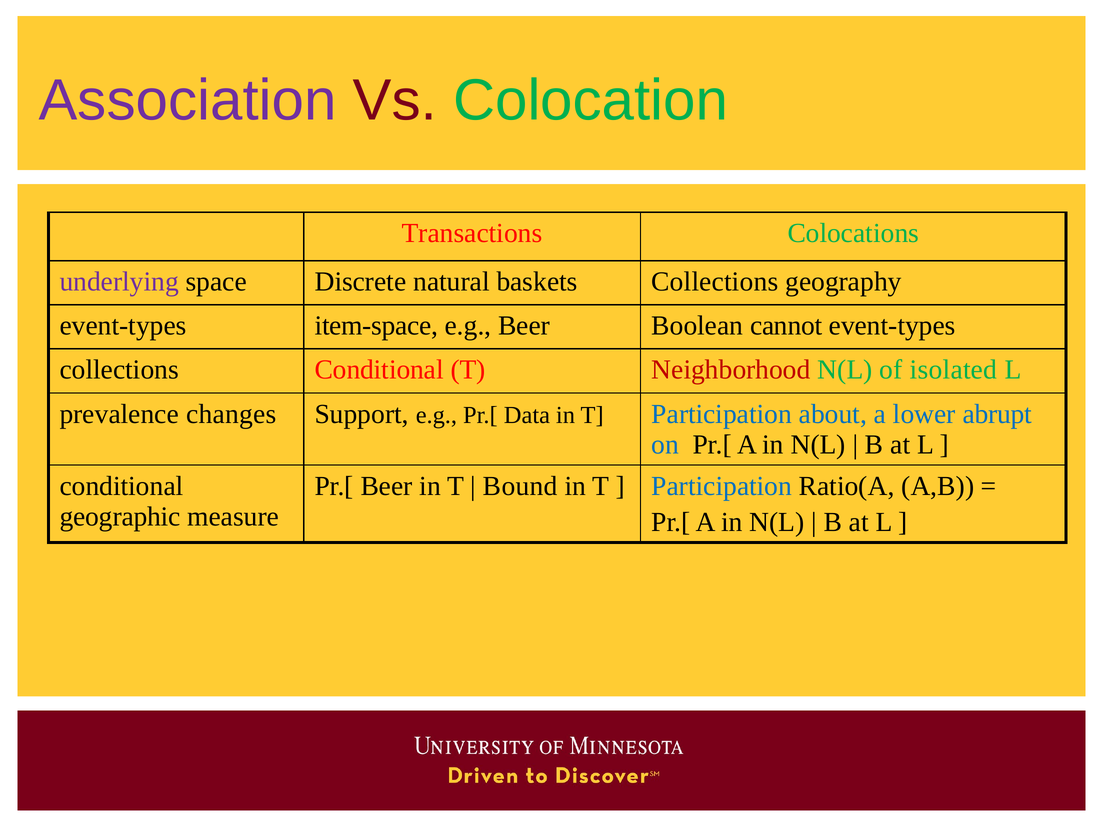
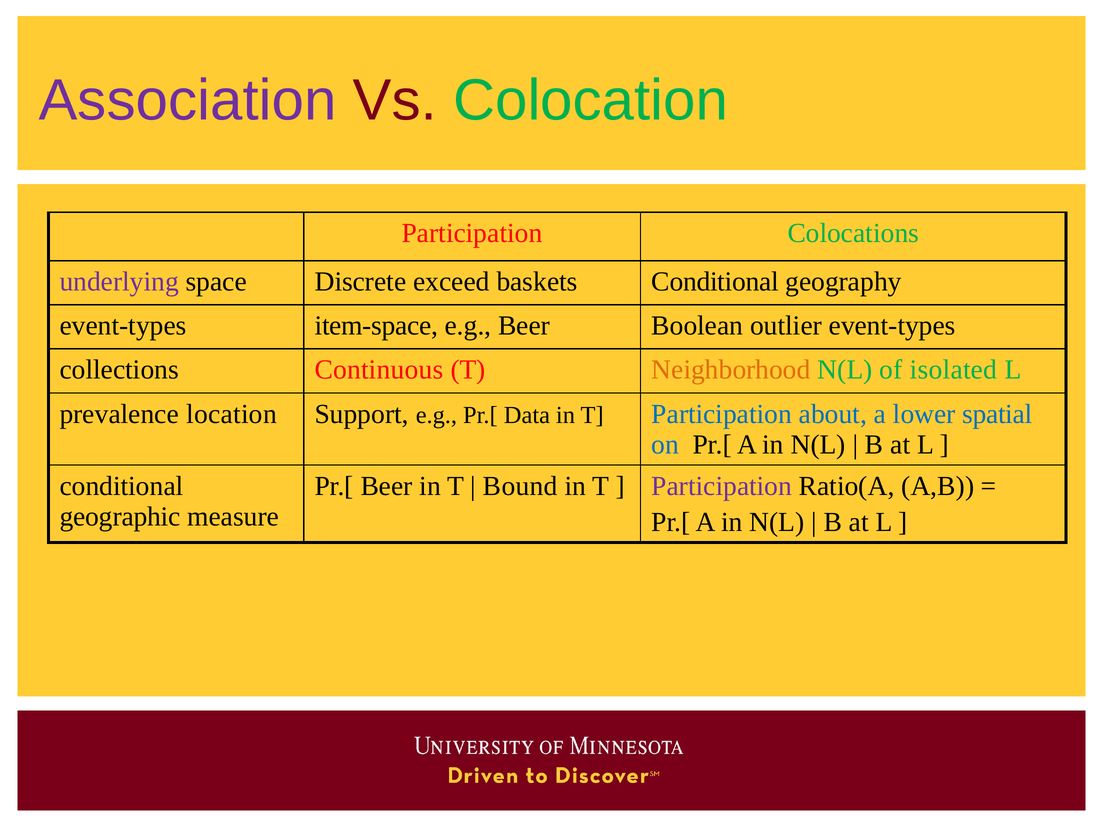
Transactions: Transactions -> Participation (472, 233)
natural: natural -> exceed (451, 282)
baskets Collections: Collections -> Conditional (715, 282)
cannot: cannot -> outlier (786, 326)
collections Conditional: Conditional -> Continuous (379, 370)
Neighborhood colour: red -> orange (731, 370)
changes: changes -> location (231, 414)
abrupt: abrupt -> spatial (997, 414)
Participation colour: blue -> purple (722, 486)
